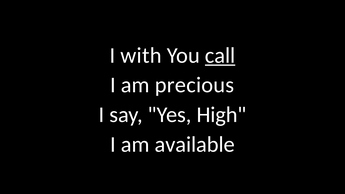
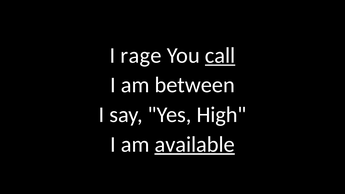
with: with -> rage (141, 55)
precious: precious -> between (195, 85)
available underline: none -> present (195, 144)
